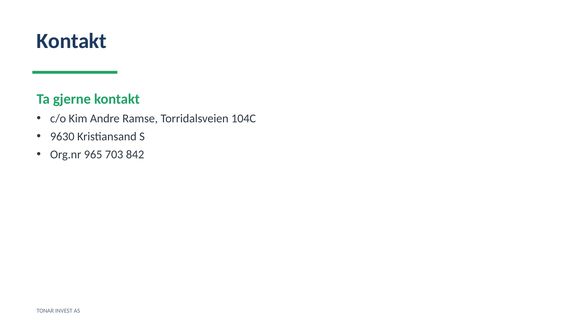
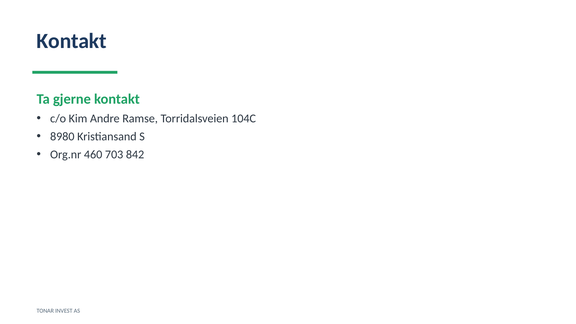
9630: 9630 -> 8980 (62, 136)
965: 965 -> 460 (93, 154)
